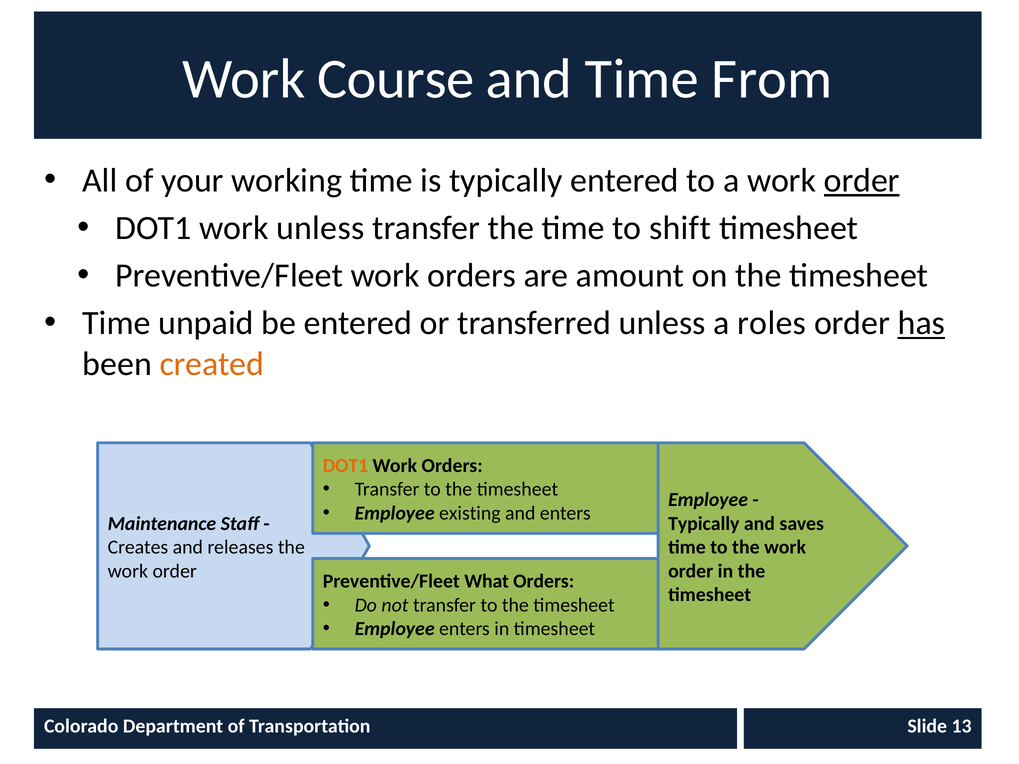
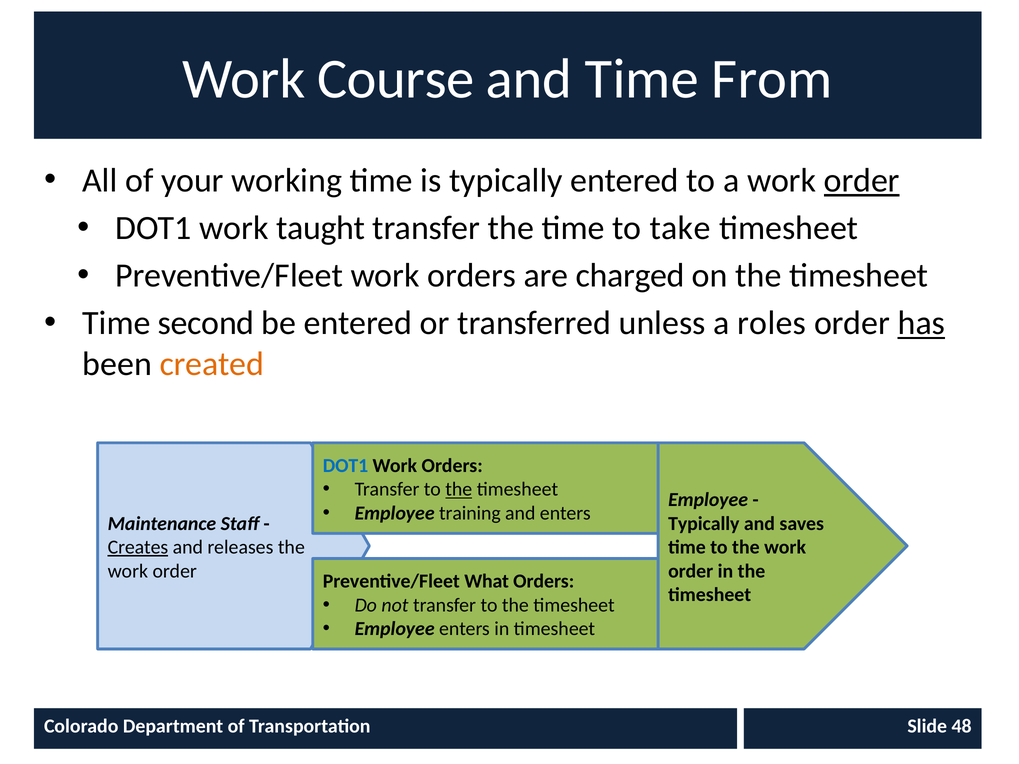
work unless: unless -> taught (321, 228)
shift: shift -> take (680, 228)
amount: amount -> charged (630, 276)
unpaid: unpaid -> second (206, 323)
DOT1 colour: orange -> blue (346, 466)
the underline: none -> present (459, 490)
existing: existing -> training (470, 513)
Creates underline: none -> present (138, 547)
13: 13 -> 48 (962, 727)
